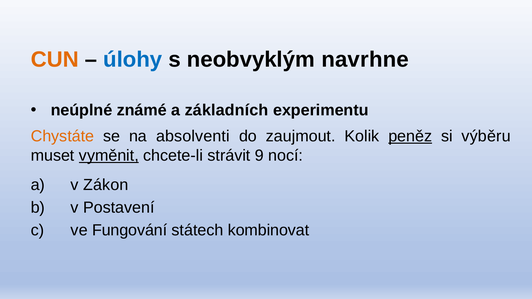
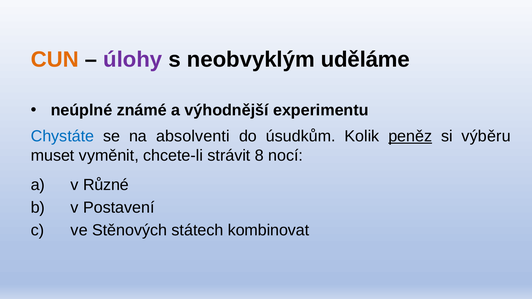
úlohy colour: blue -> purple (133, 59)
navrhne: navrhne -> uděláme (365, 59)
základních: základních -> výhodnější (227, 110)
Chystáte colour: orange -> blue (62, 136)
zaujmout: zaujmout -> úsudkům (301, 136)
vyměnit underline: present -> none (109, 156)
9: 9 -> 8 (259, 156)
Zákon: Zákon -> Různé (106, 185)
Fungování: Fungování -> Stěnových (130, 230)
